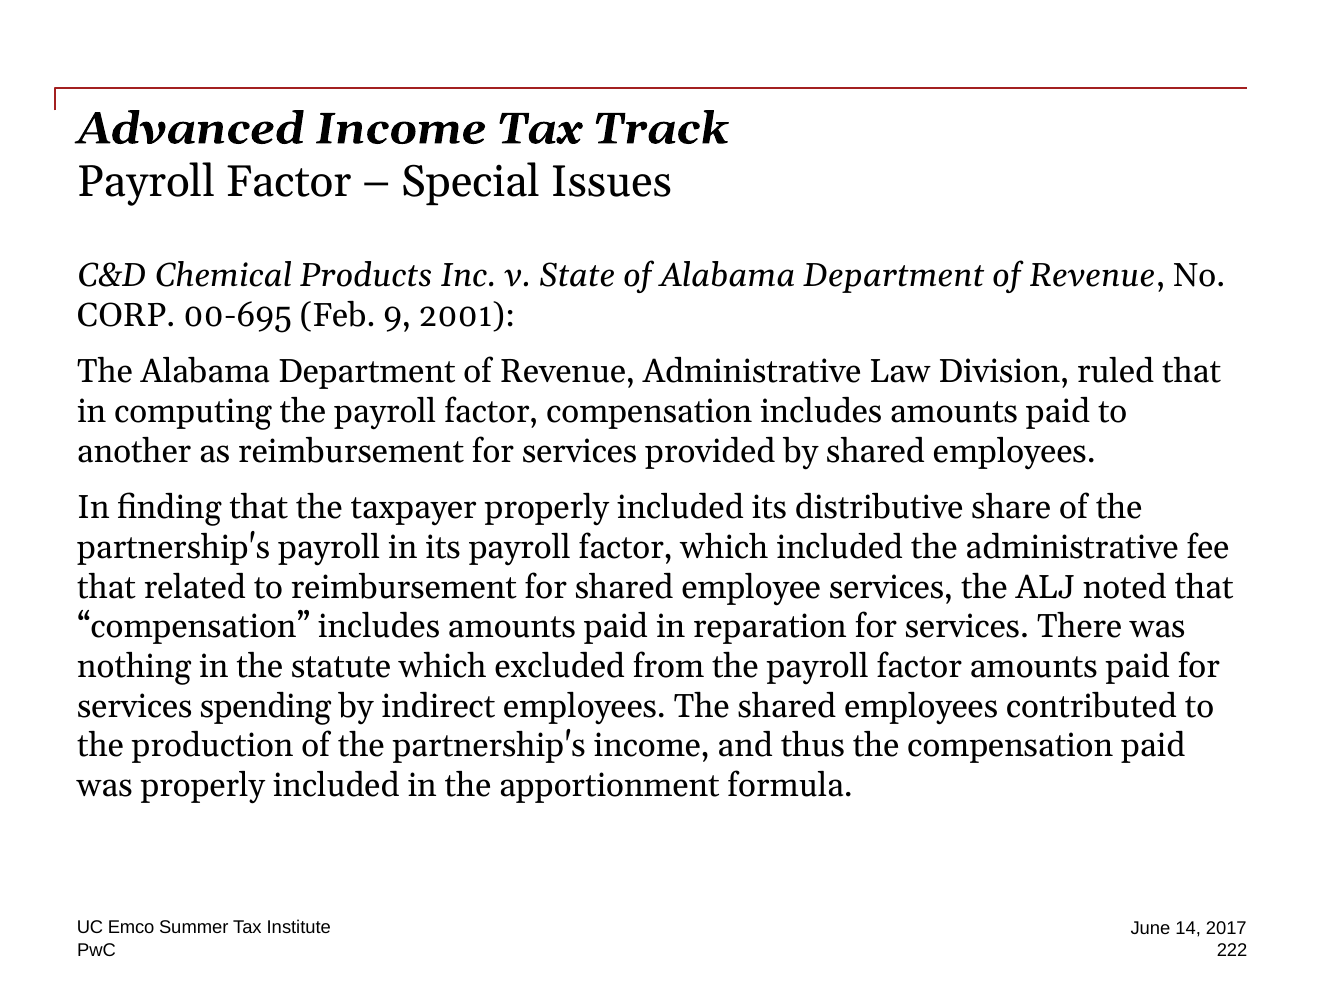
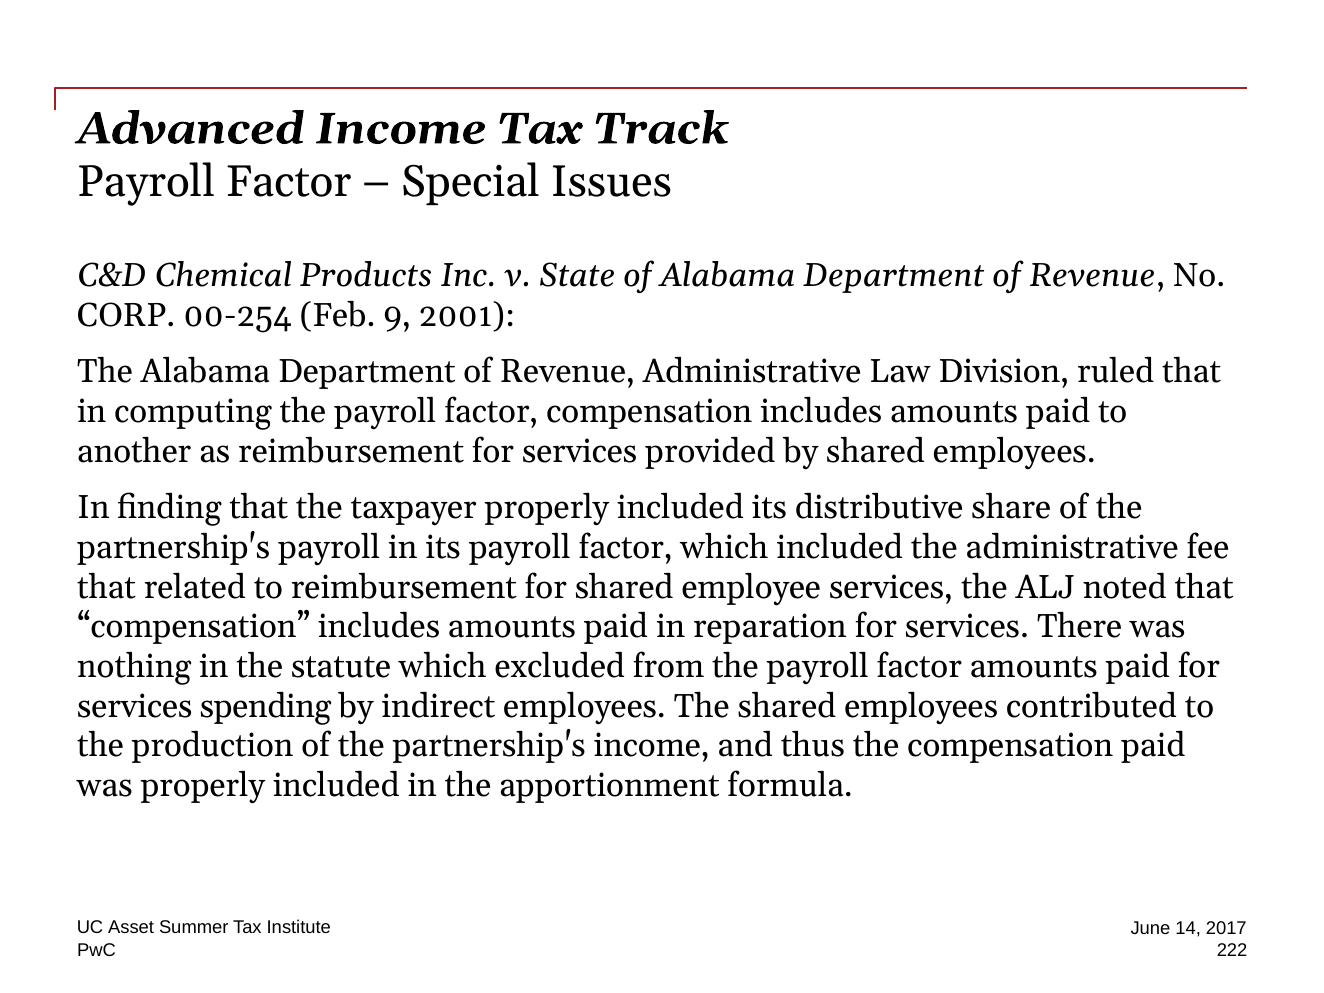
00-695: 00-695 -> 00-254 (237, 316)
Emco: Emco -> Asset (131, 928)
